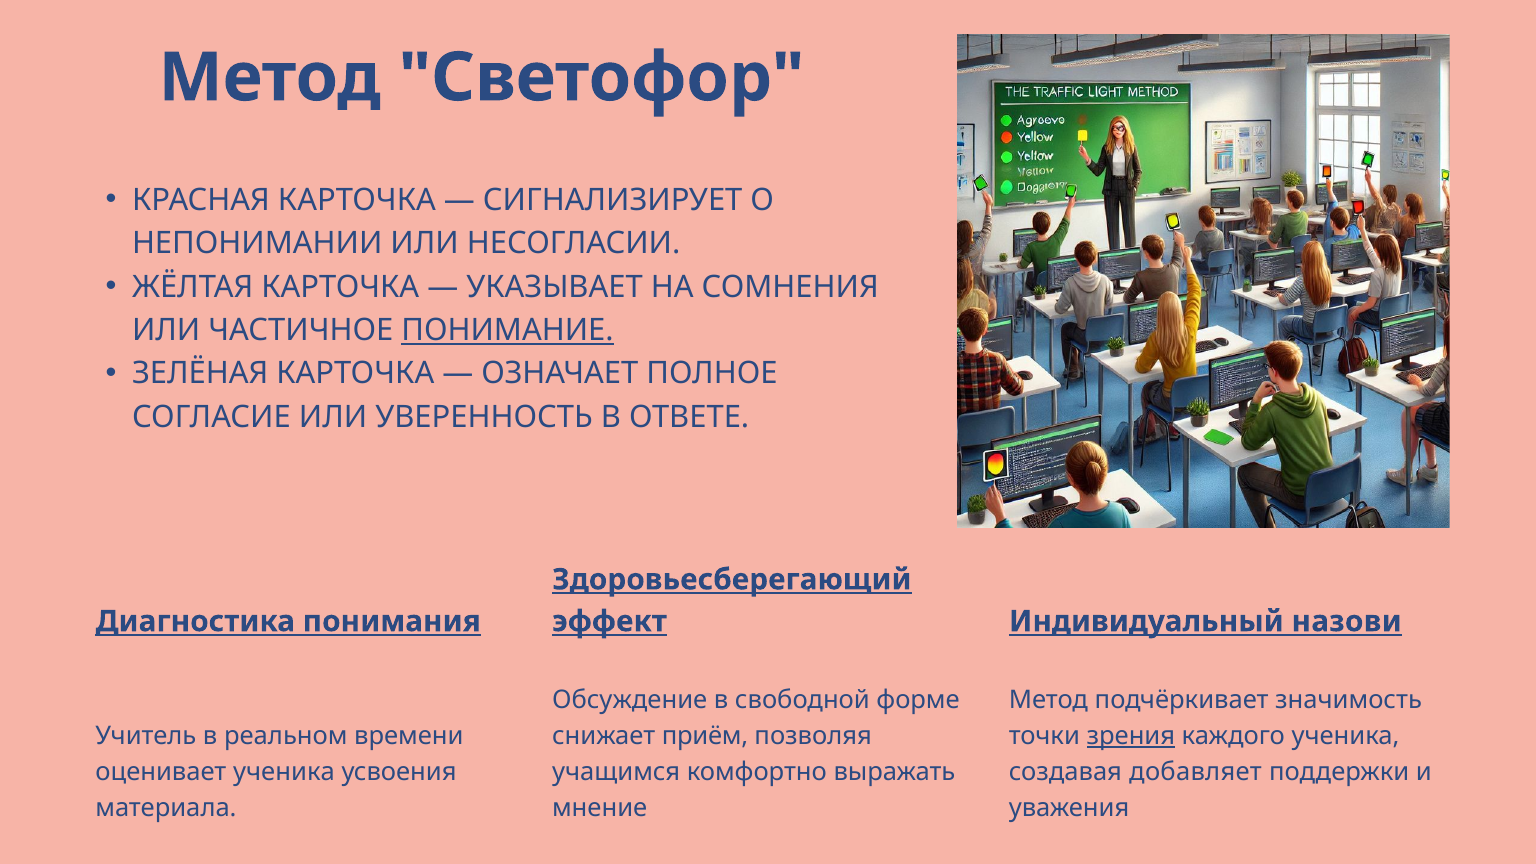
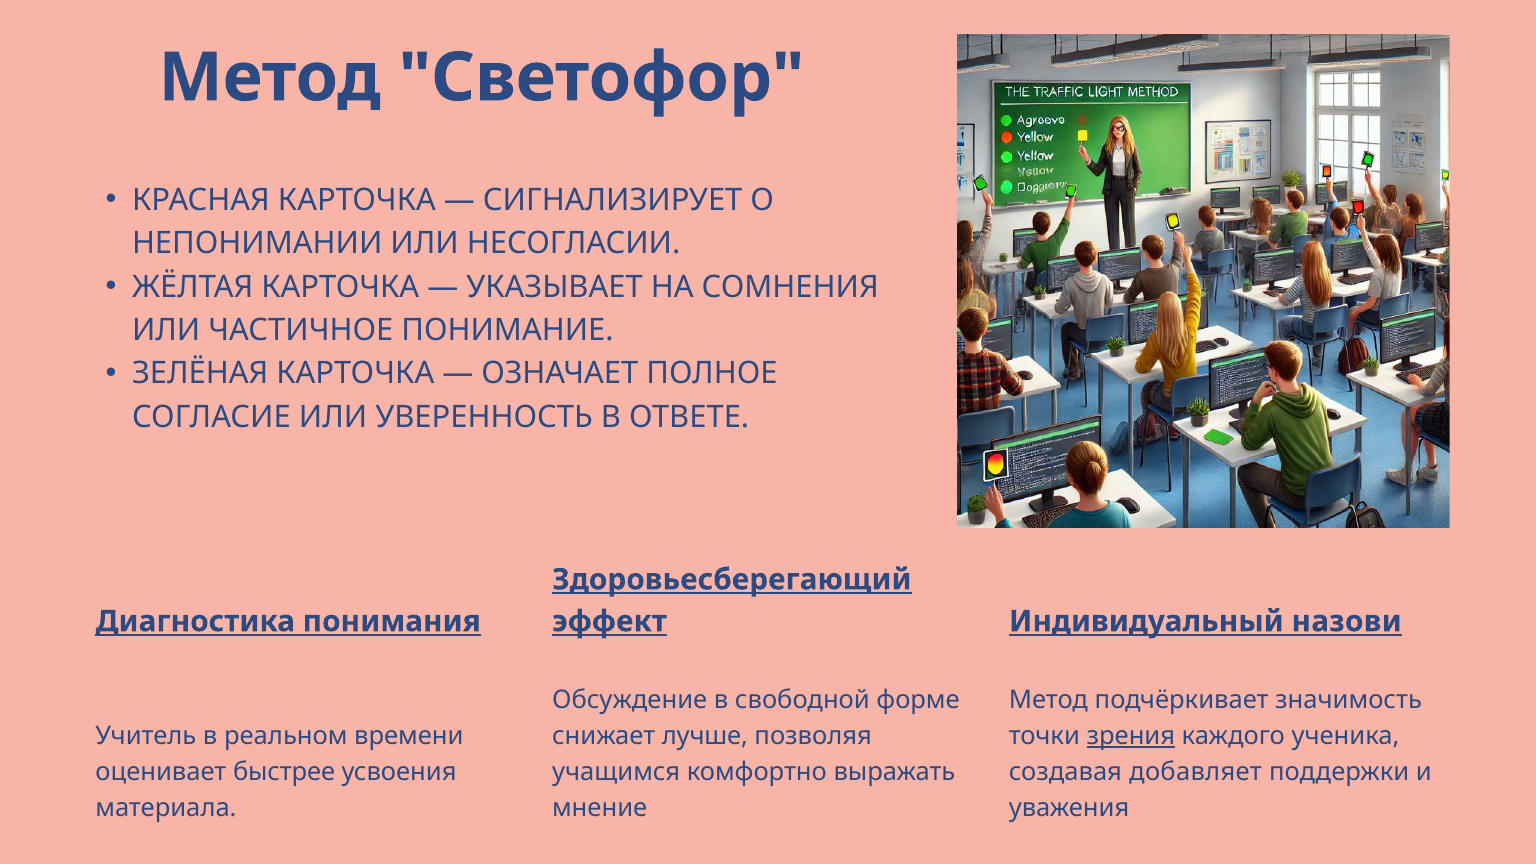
ПОНИМАНИЕ underline: present -> none (508, 330)
приём: приём -> лучше (705, 736)
оценивает ученика: ученика -> быстрее (284, 772)
